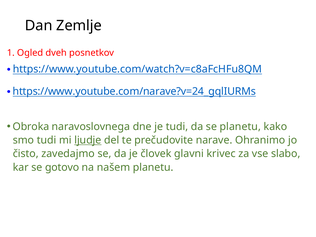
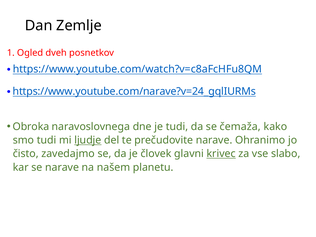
se planetu: planetu -> čemaža (240, 127)
krivec underline: none -> present (221, 154)
se gotovo: gotovo -> narave (62, 167)
